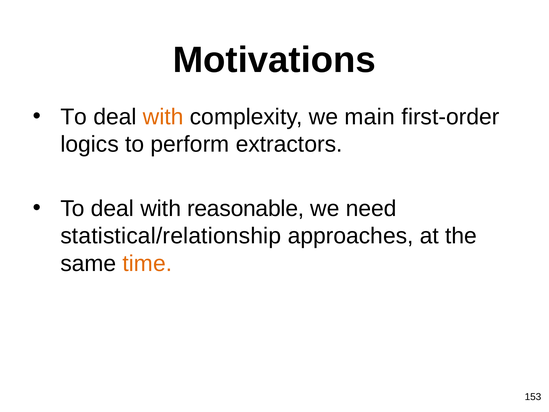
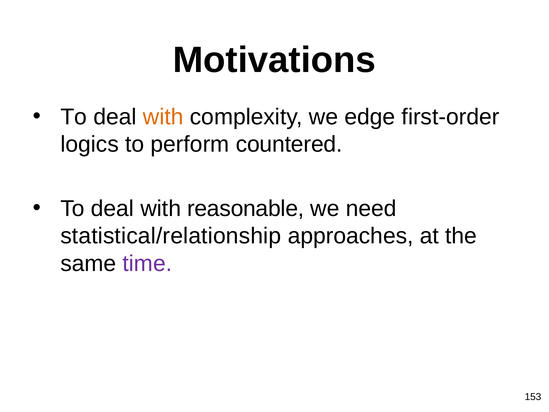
main: main -> edge (370, 117)
extractors: extractors -> countered (289, 144)
time colour: orange -> purple (147, 263)
